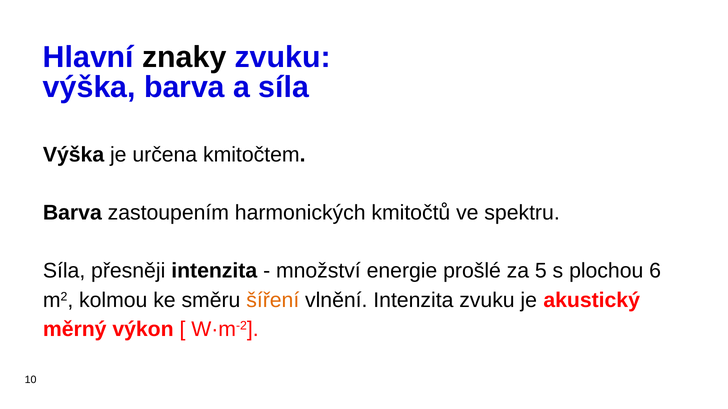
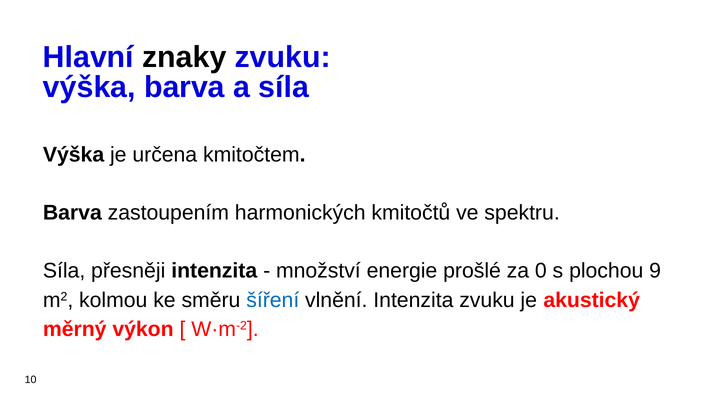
5: 5 -> 0 (541, 271)
6: 6 -> 9 (655, 271)
šíření colour: orange -> blue (273, 300)
